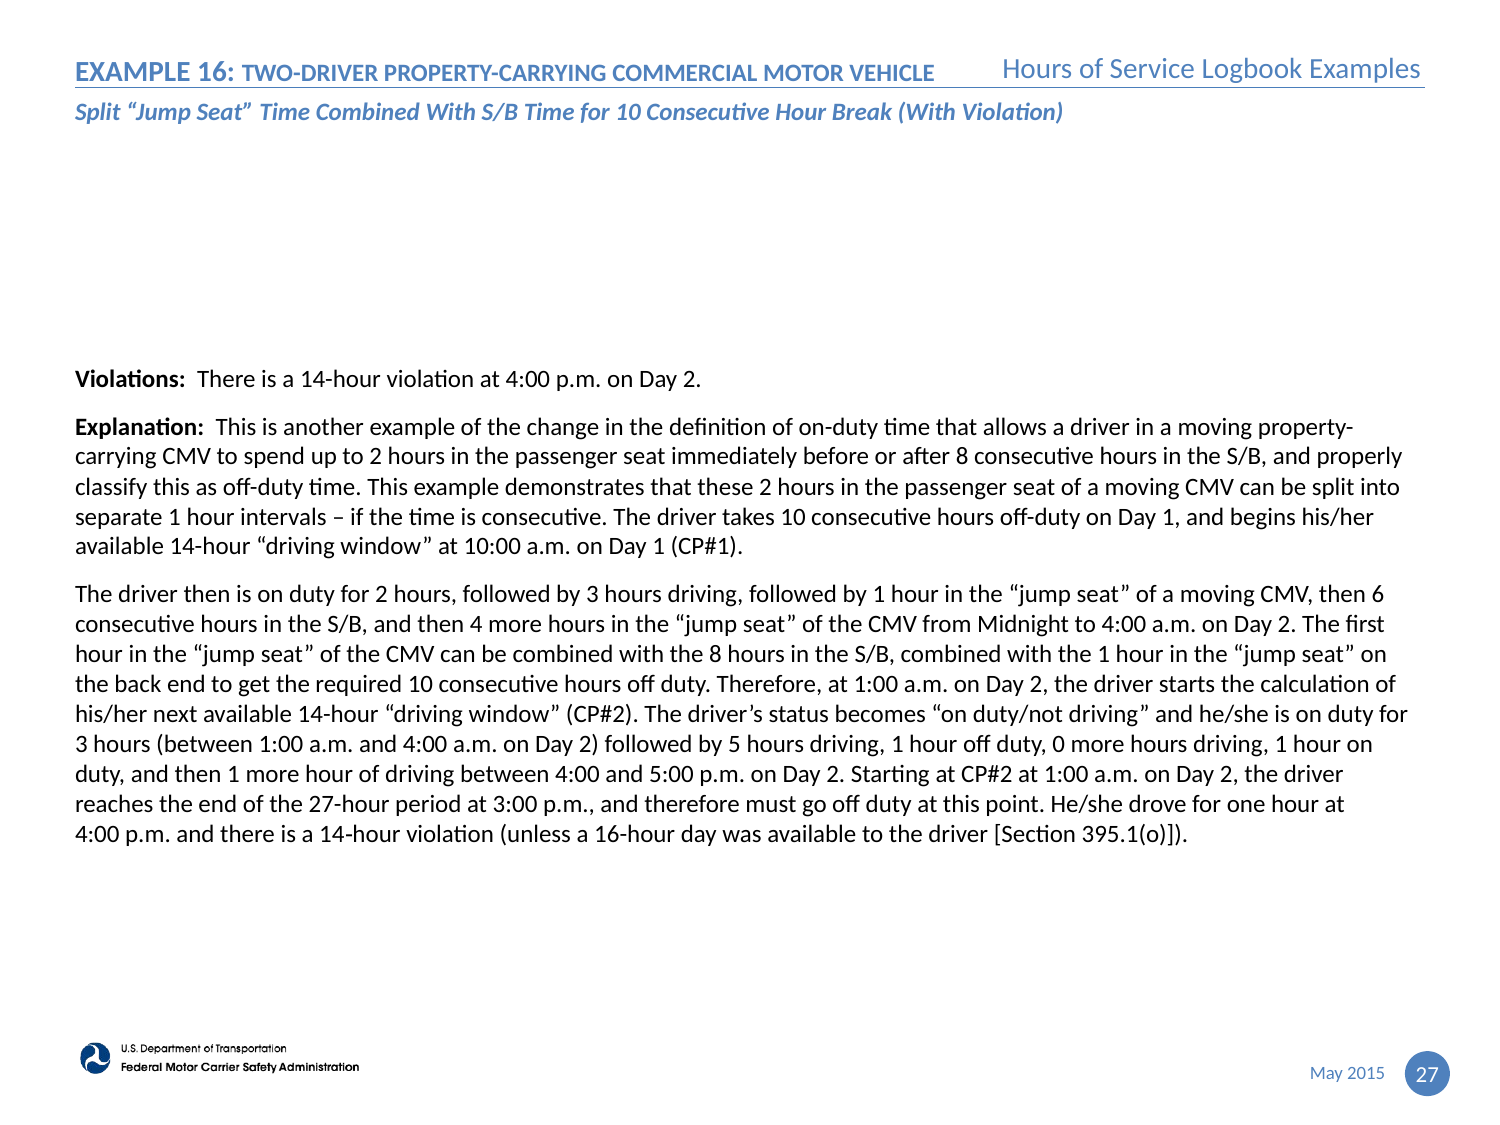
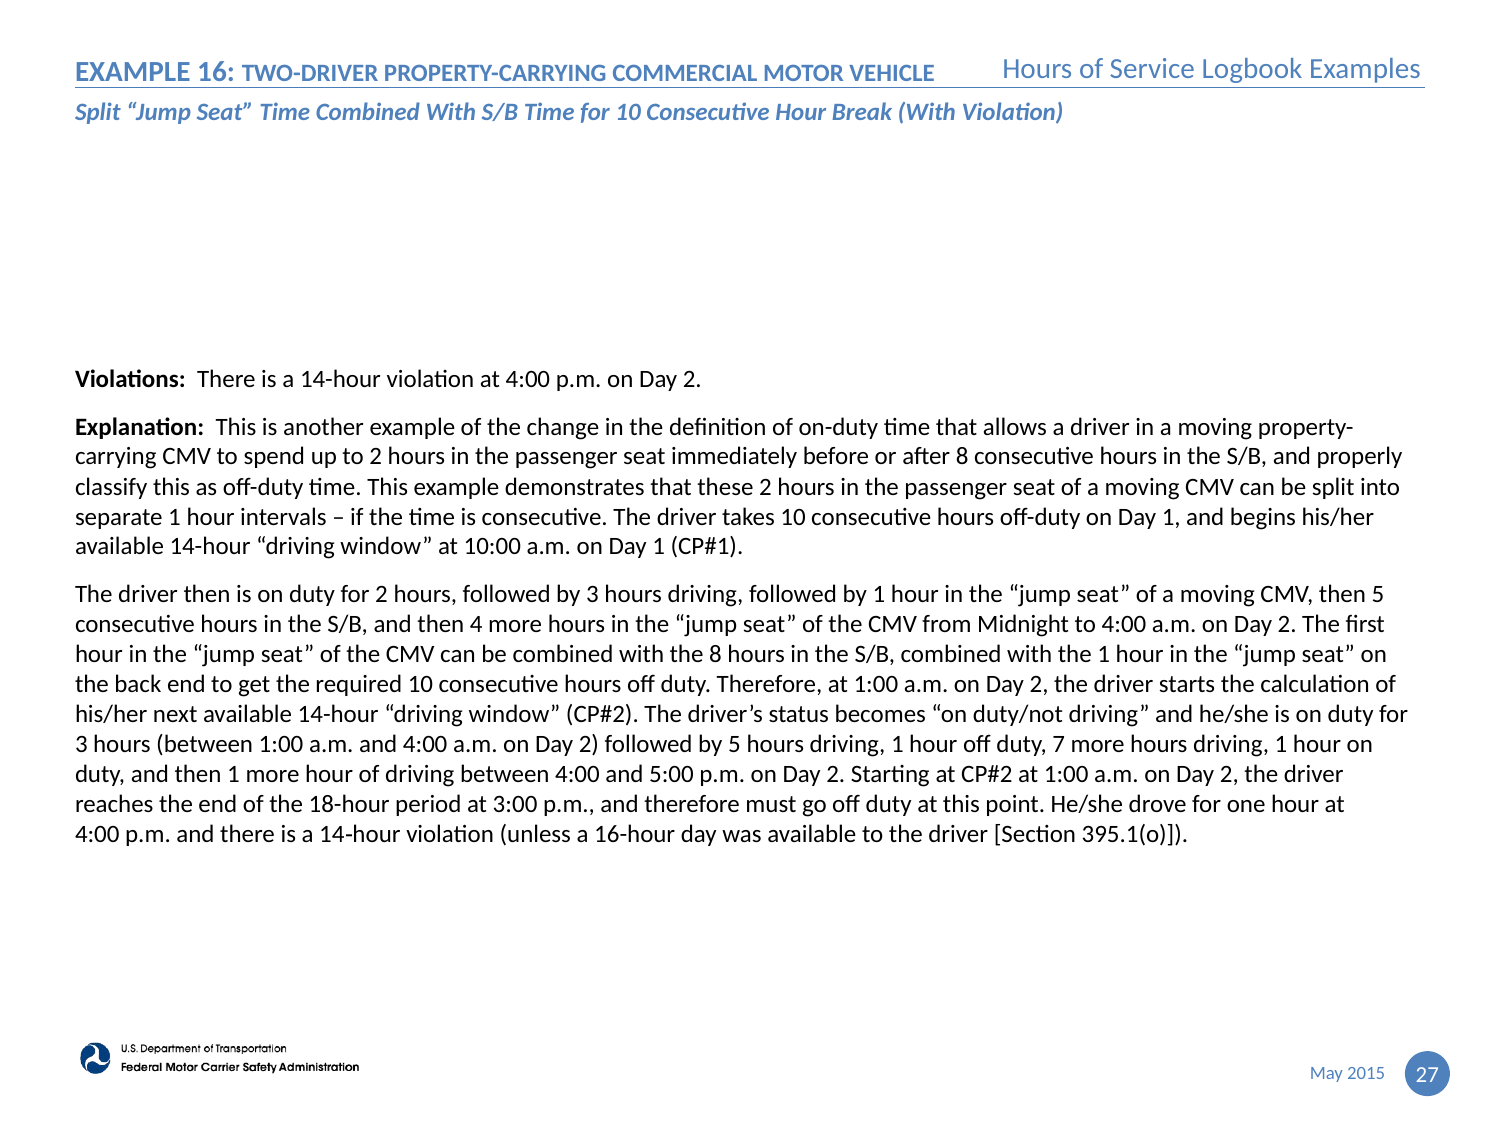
then 6: 6 -> 5 (1378, 594)
0: 0 -> 7 (1059, 744)
27-hour: 27-hour -> 18-hour (349, 804)
